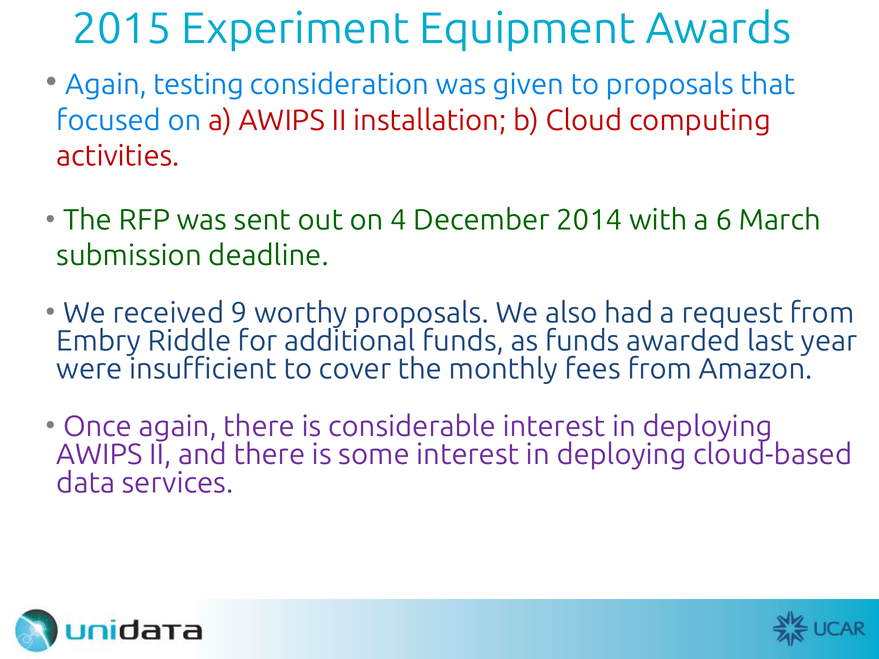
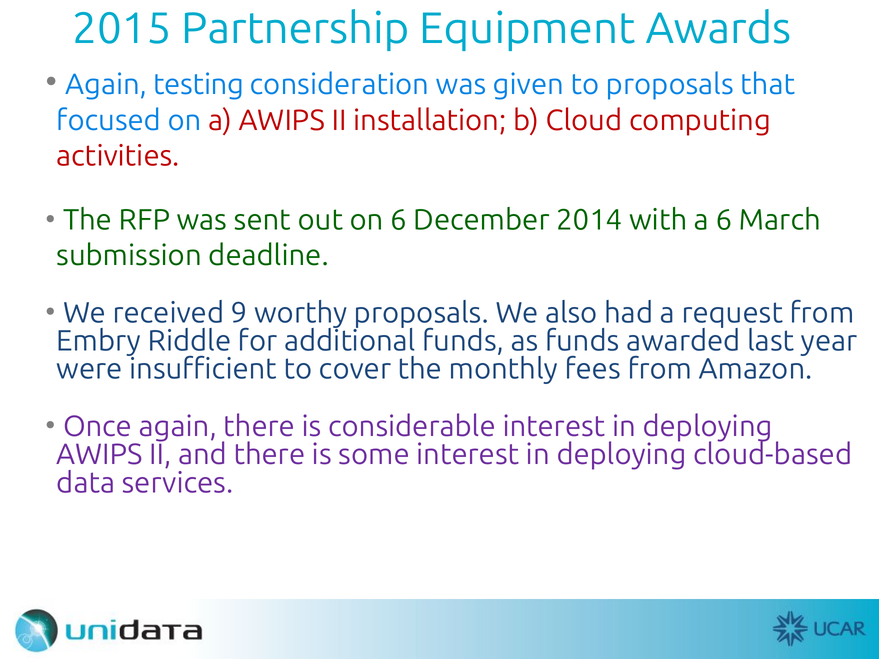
Experiment: Experiment -> Partnership (295, 29)
on 4: 4 -> 6 (399, 220)
